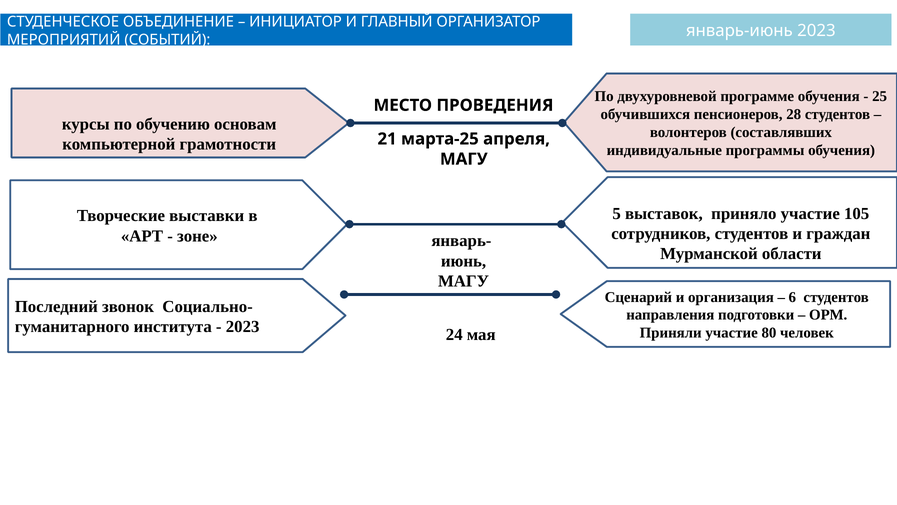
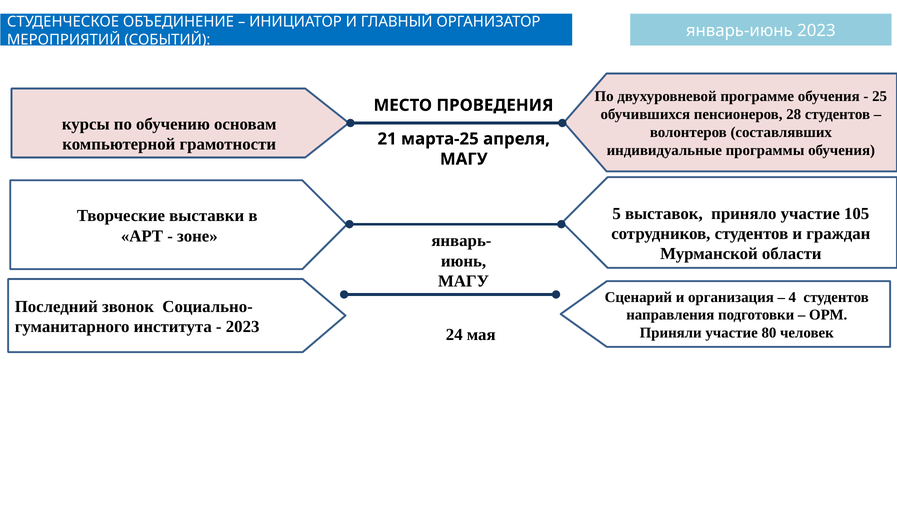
6: 6 -> 4 (792, 297)
